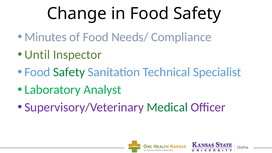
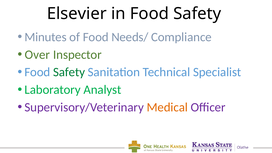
Change: Change -> Elsevier (77, 14)
Until: Until -> Over (37, 55)
Medical colour: green -> orange (167, 107)
